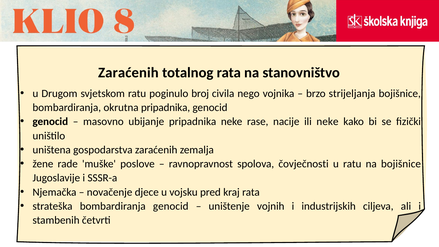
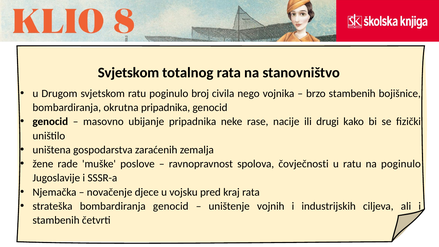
Zaraćenih: Zaraćenih -> Svjetskom (129, 73)
brzo strijeljanja: strijeljanja -> stambenih (352, 93)
ili neke: neke -> drugi (328, 122)
na bojišnice: bojišnice -> poginulo (401, 164)
